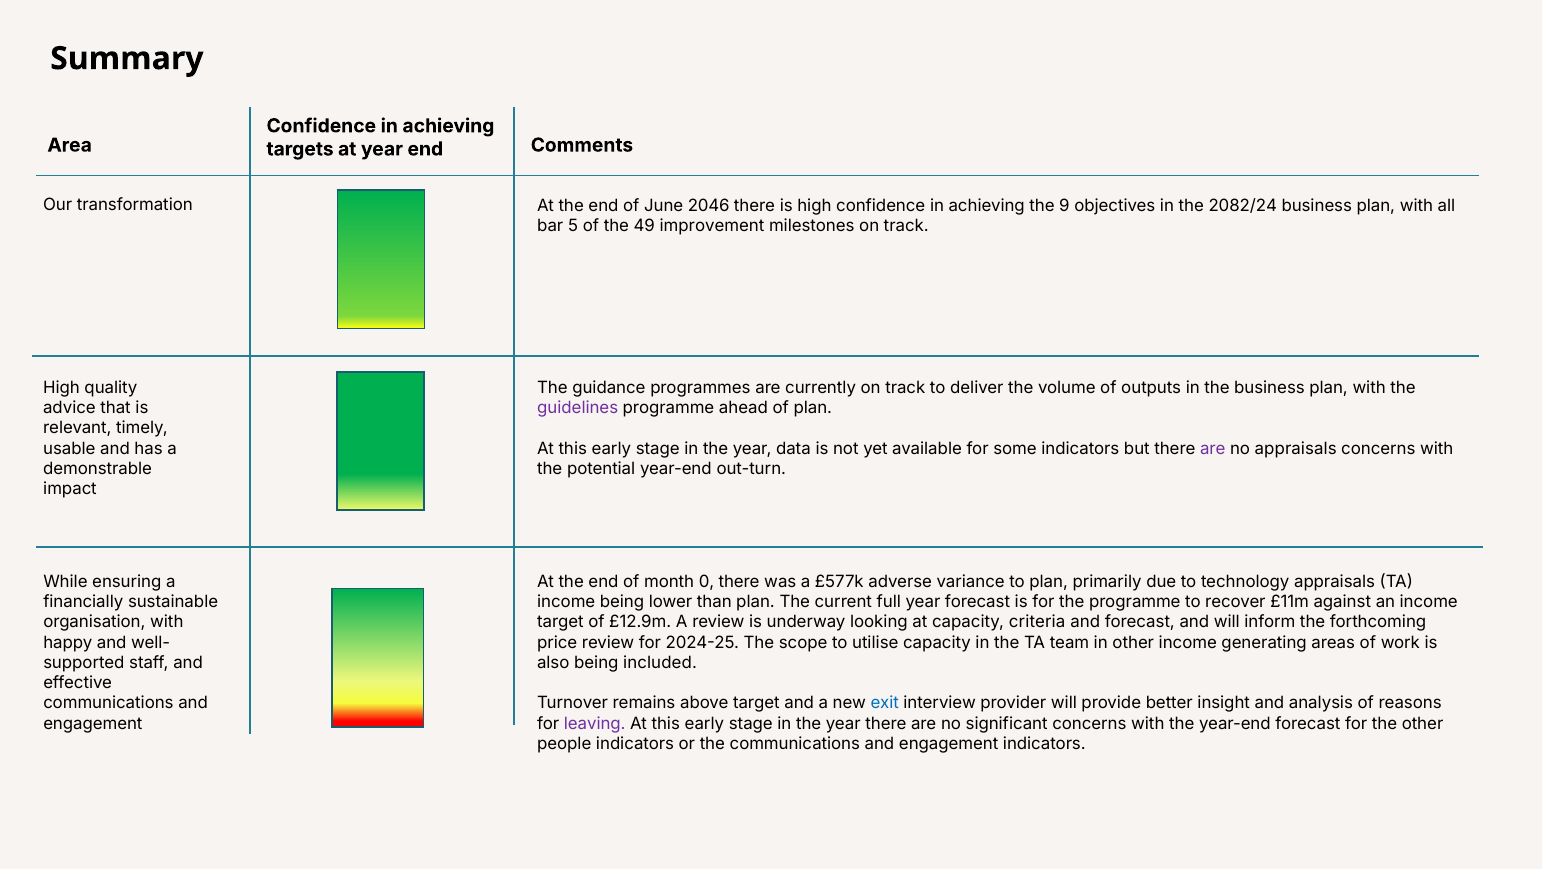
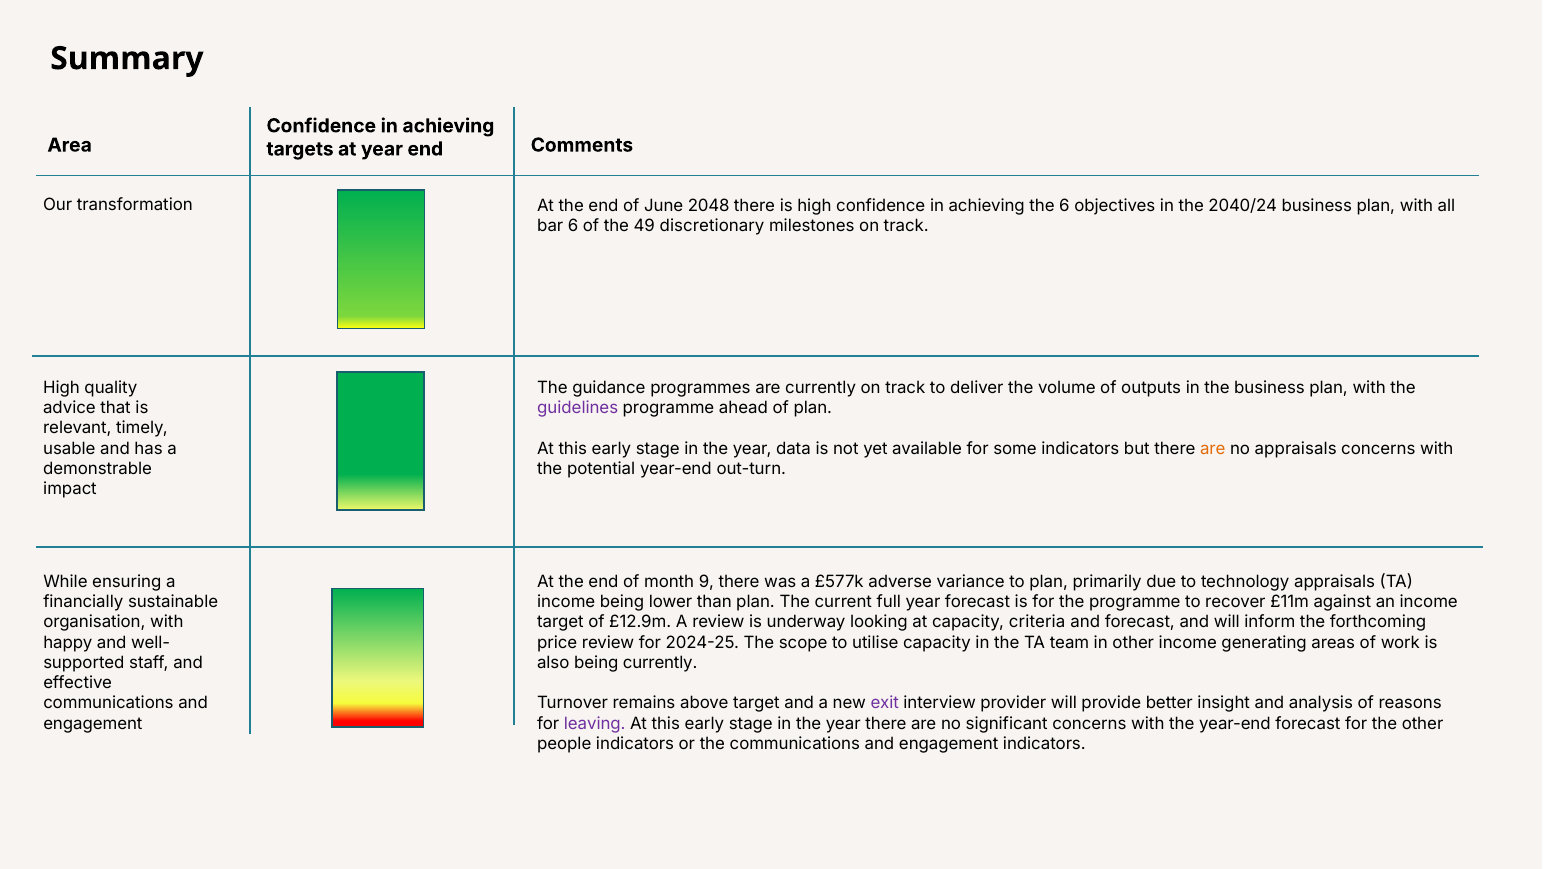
2046: 2046 -> 2048 (709, 206)
the 9: 9 -> 6 (1064, 206)
2082/24: 2082/24 -> 2040/24 (1243, 206)
bar 5: 5 -> 6 (573, 226)
improvement: improvement -> discretionary (712, 226)
are colour: purple -> orange (1213, 448)
0: 0 -> 9 (706, 581)
being included: included -> currently (660, 662)
exit colour: blue -> purple (885, 703)
